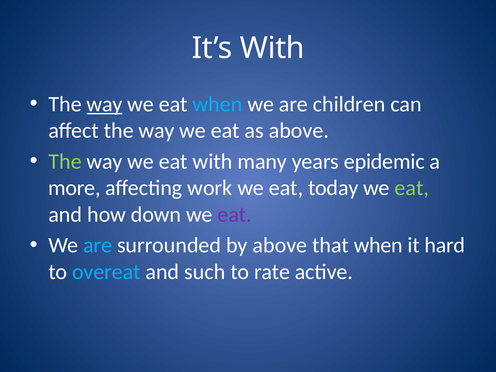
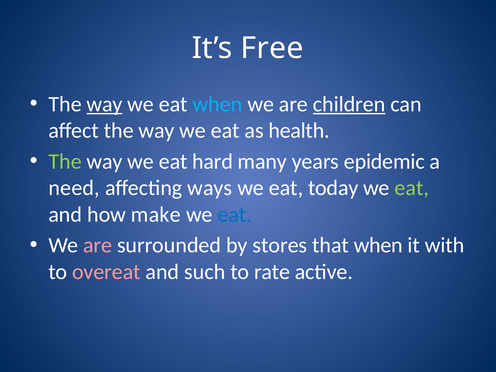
It’s With: With -> Free (272, 48)
children underline: none -> present (349, 104)
as above: above -> health (299, 131)
eat with: with -> hard (213, 161)
more: more -> need (74, 188)
work: work -> ways (210, 188)
down: down -> make (156, 214)
eat colour: purple -> blue (235, 214)
are colour: light blue -> pink (98, 245)
by above: above -> stores (280, 245)
hard: hard -> with (445, 245)
overeat colour: light blue -> pink (106, 272)
